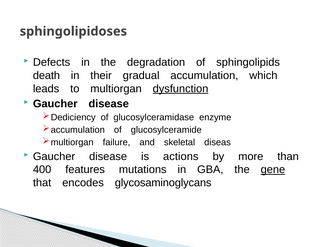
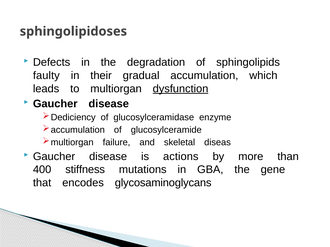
death: death -> faulty (46, 76)
features: features -> stiffness (85, 170)
gene underline: present -> none (273, 170)
